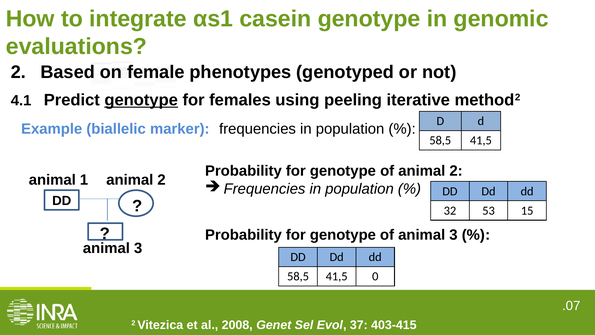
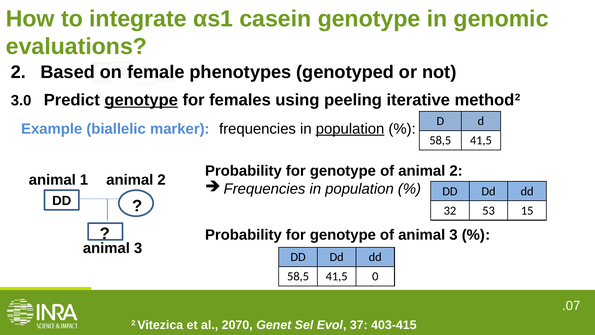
4.1: 4.1 -> 3.0 (21, 100)
population underline: none -> present (350, 129)
2008: 2008 -> 2070 (237, 325)
